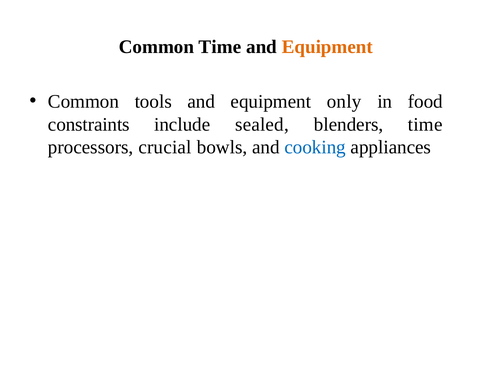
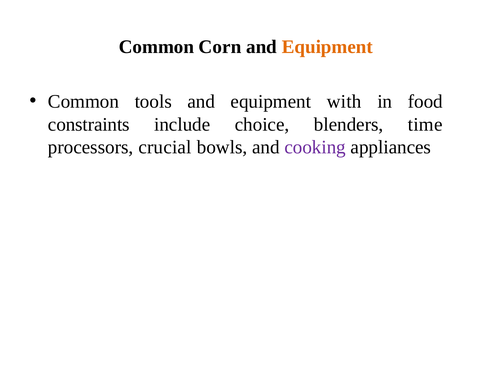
Common Time: Time -> Corn (220, 47)
only: only -> with (344, 101)
sealed: sealed -> choice (262, 124)
cooking colour: blue -> purple (315, 147)
